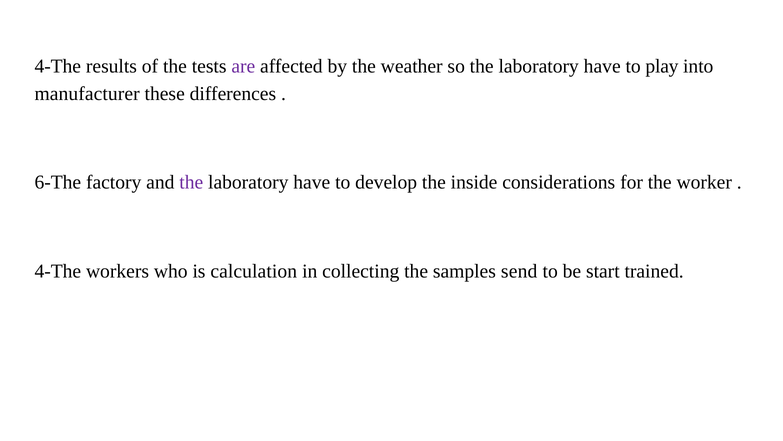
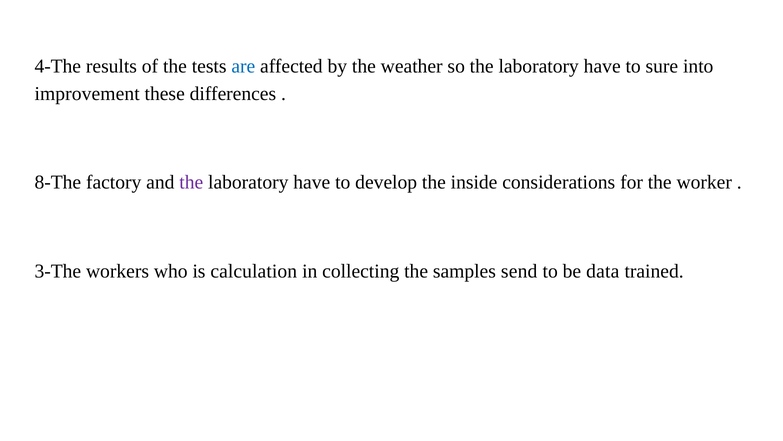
are colour: purple -> blue (243, 66)
play: play -> sure (662, 66)
manufacturer: manufacturer -> improvement (87, 93)
6-The: 6-The -> 8-The (58, 182)
4-The: 4-The -> 3-The (58, 271)
start: start -> data (603, 271)
